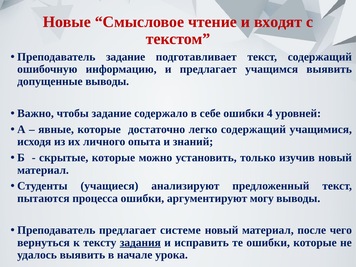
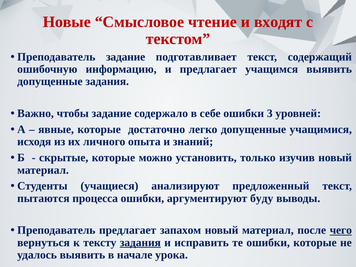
допущенные выводы: выводы -> задания (107, 81)
4: 4 -> 3 (270, 113)
легко содержащий: содержащий -> допущенные (253, 129)
могу: могу -> буду (262, 198)
системе: системе -> запахом (181, 230)
чего underline: none -> present (341, 230)
